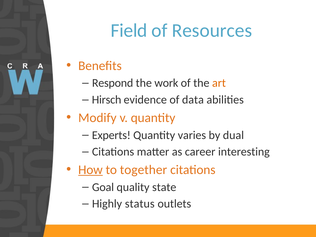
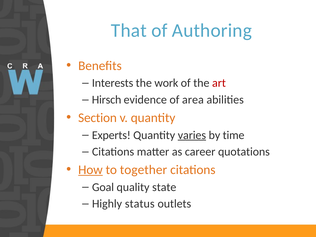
Field: Field -> That (129, 31)
Resources: Resources -> Authoring (212, 31)
Respond: Respond -> Interests (113, 83)
art colour: orange -> red (219, 83)
data: data -> area (193, 100)
Modify: Modify -> Section (97, 118)
varies underline: none -> present (192, 135)
dual: dual -> time (234, 135)
interesting: interesting -> quotations (244, 152)
